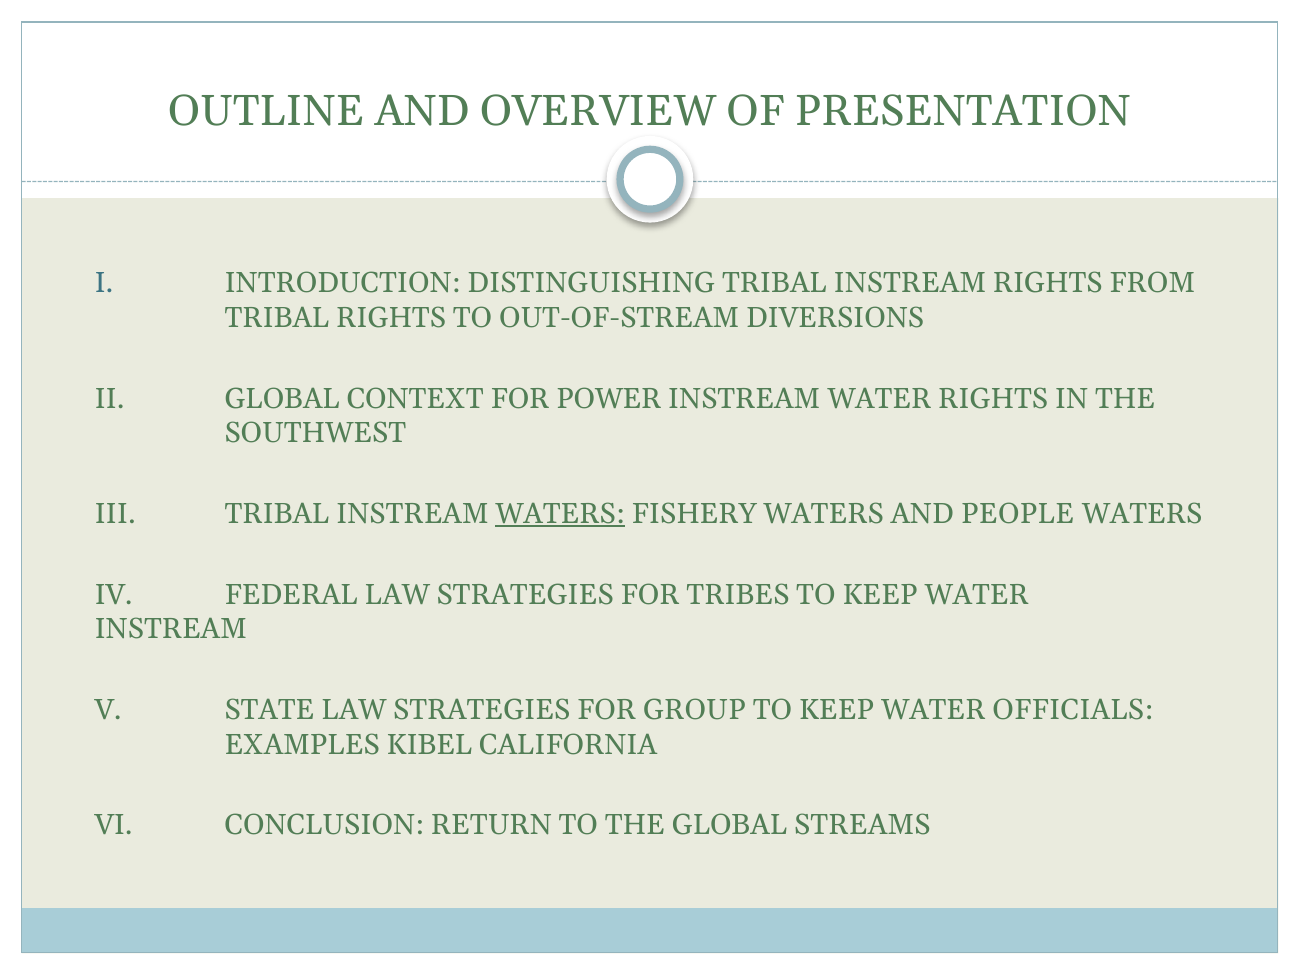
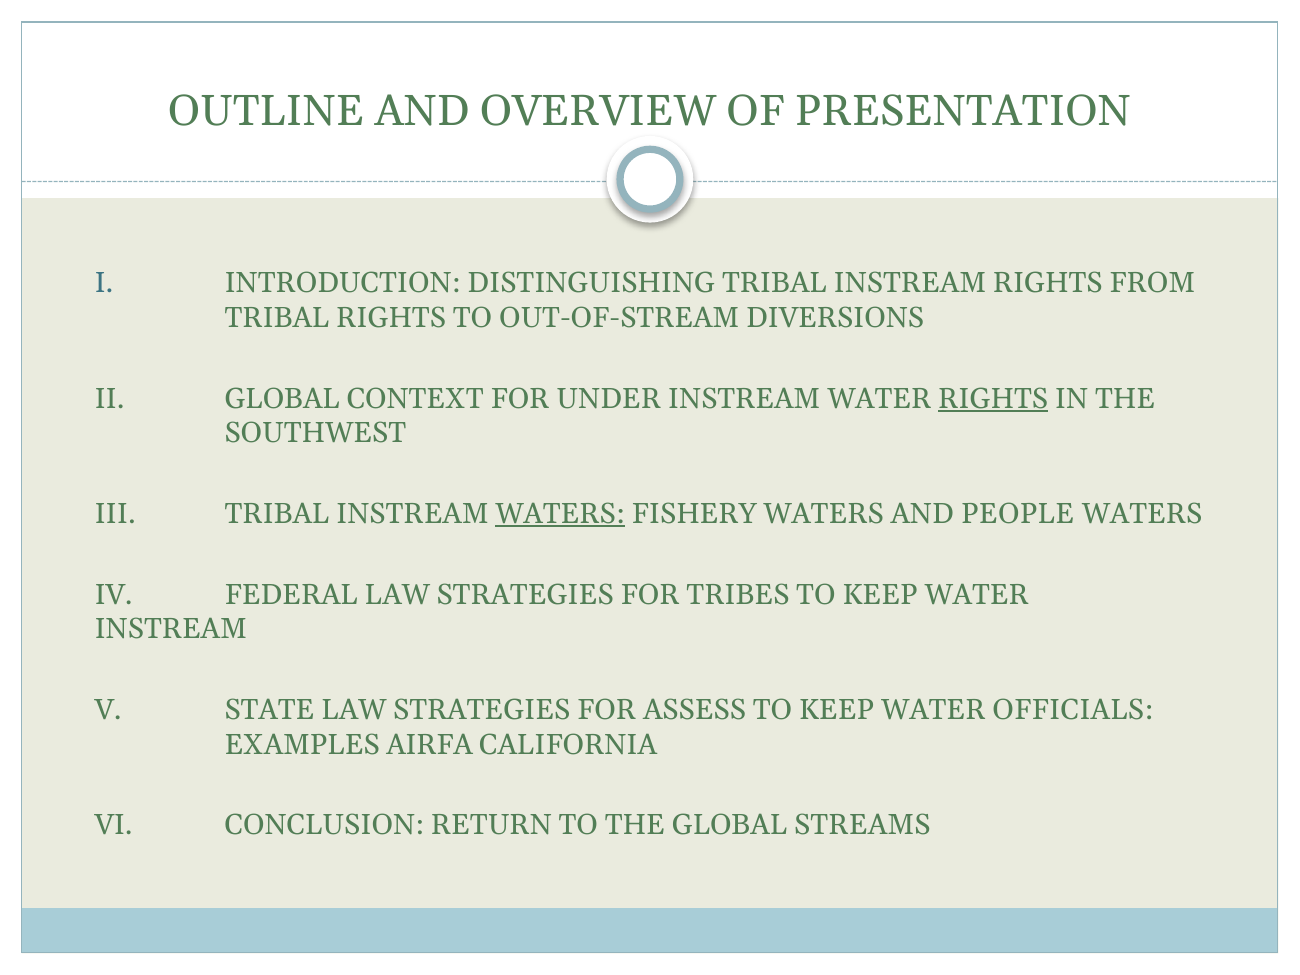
POWER: POWER -> UNDER (609, 399)
RIGHTS underline: none -> present (993, 399)
GROUP: GROUP -> ASSESS (695, 710)
KIBEL: KIBEL -> AIRFA (430, 745)
